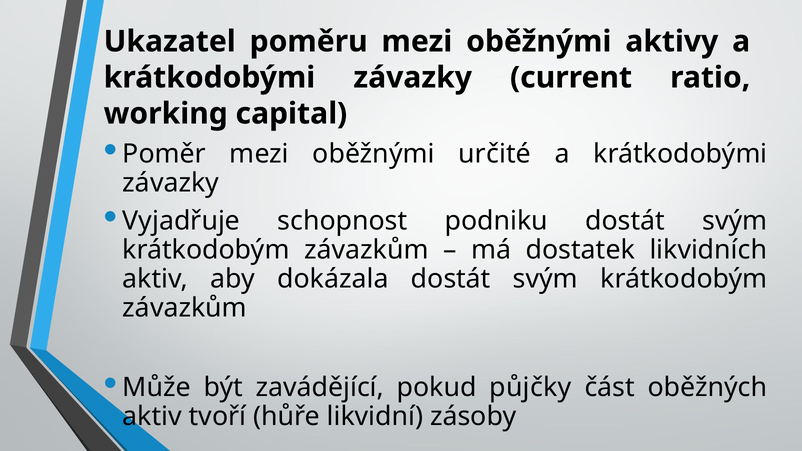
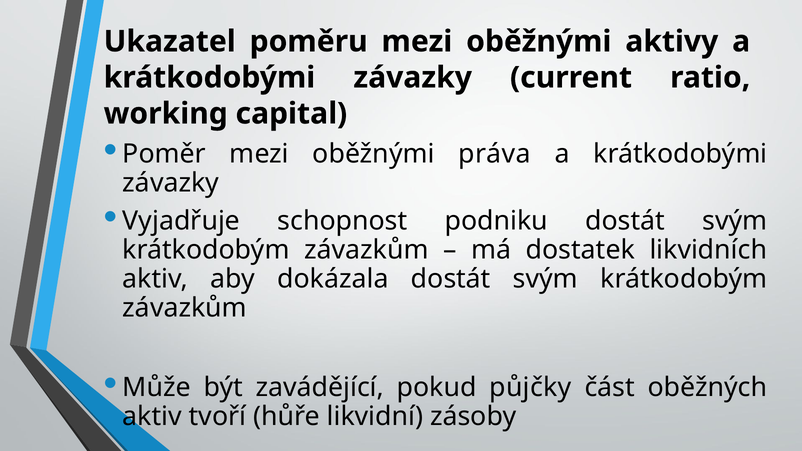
určité: určité -> práva (495, 154)
